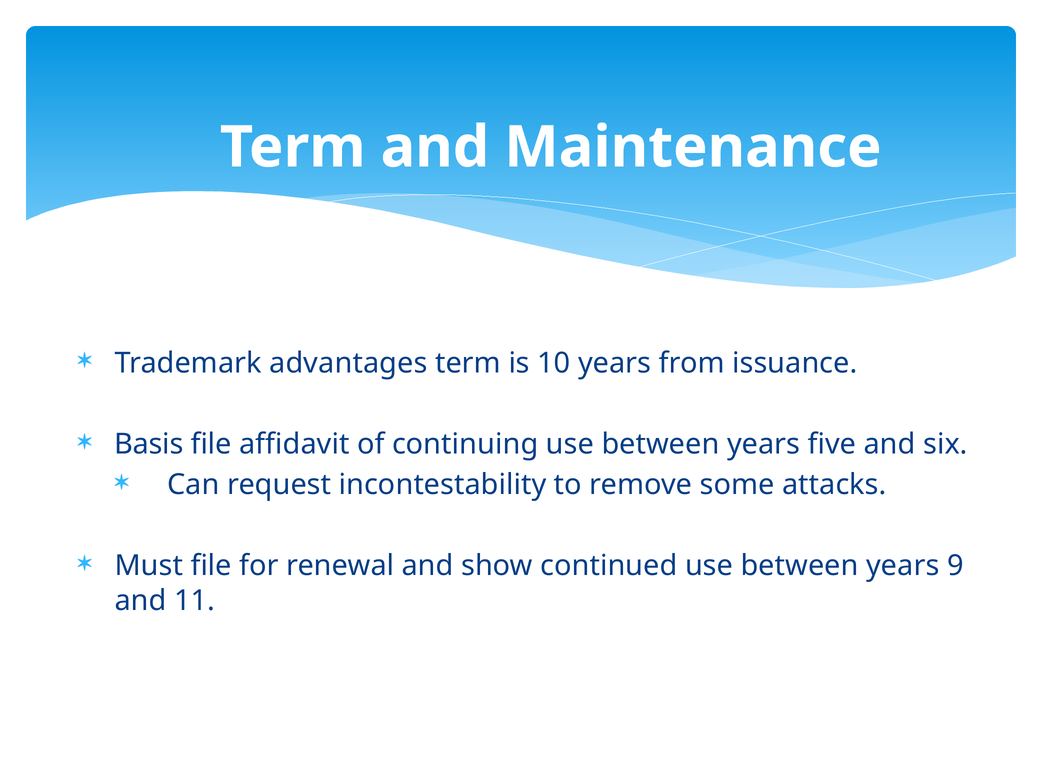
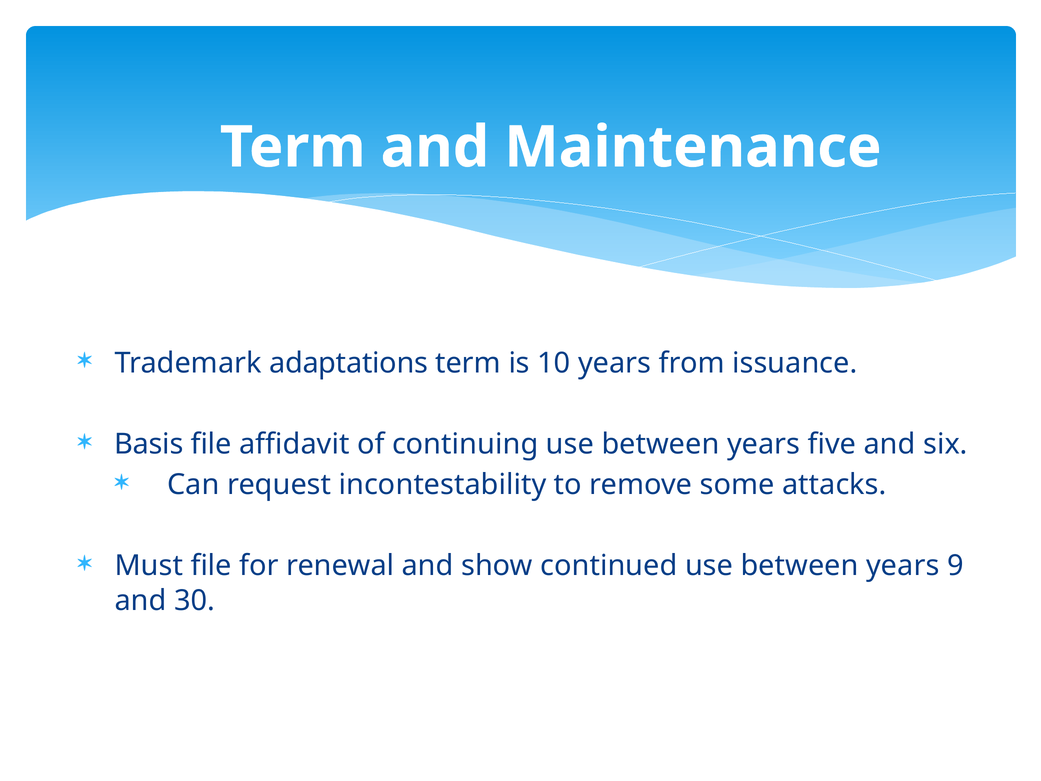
advantages: advantages -> adaptations (349, 363)
11: 11 -> 30 (195, 600)
